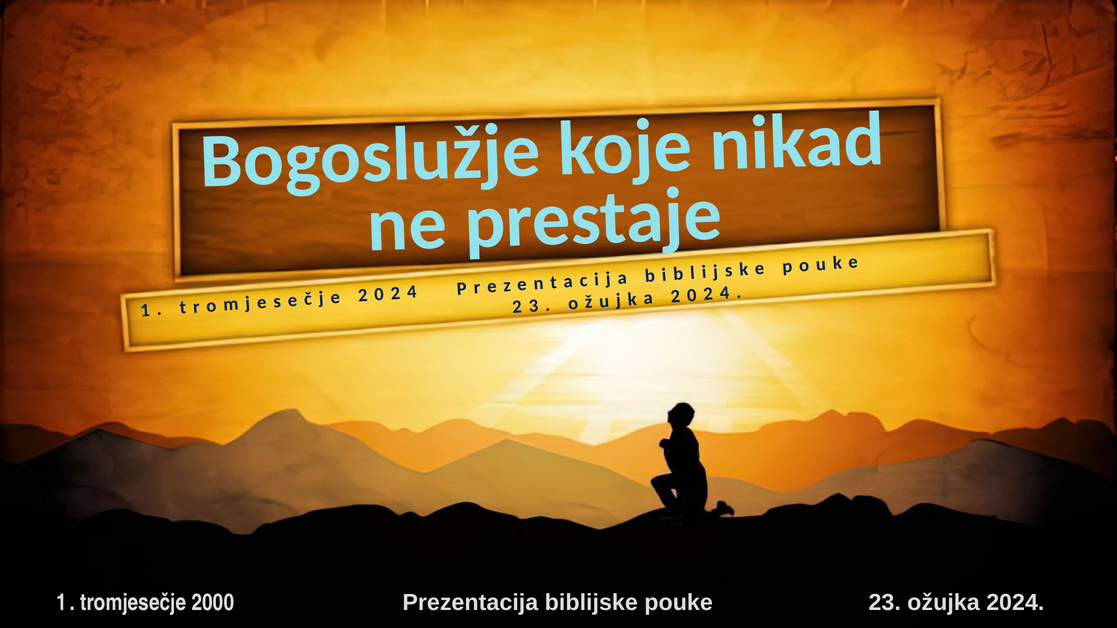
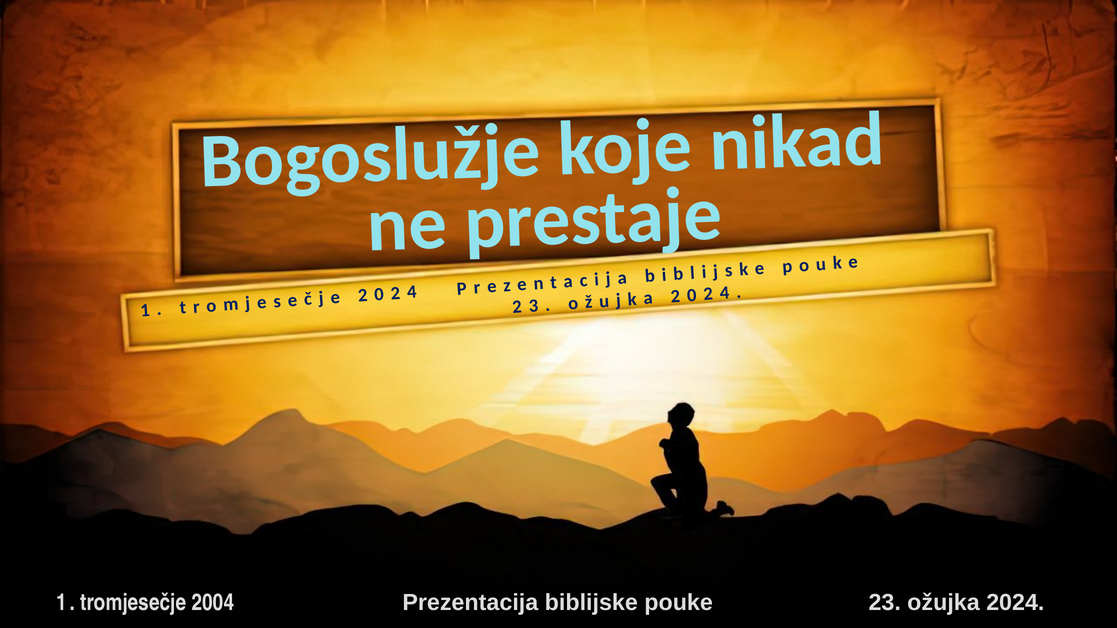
2000: 2000 -> 2004 (213, 603)
